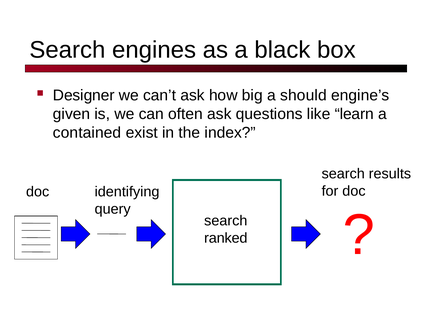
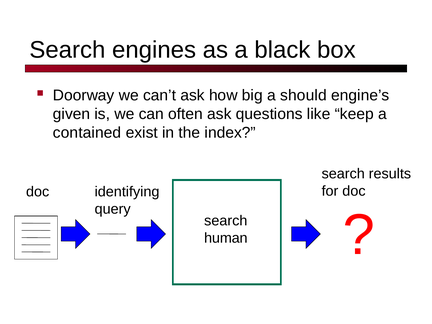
Designer: Designer -> Doorway (84, 95)
learn: learn -> keep (354, 114)
ranked: ranked -> human (226, 238)
